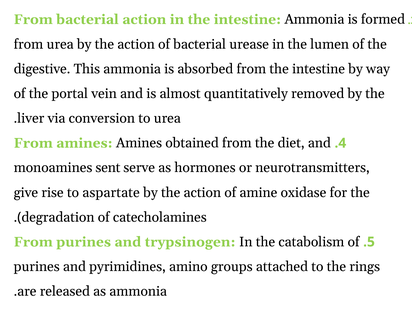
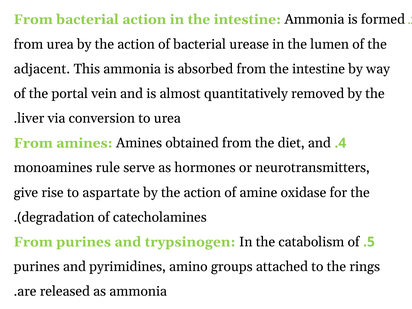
digestive: digestive -> adjacent (42, 69)
sent: sent -> rule (108, 168)
